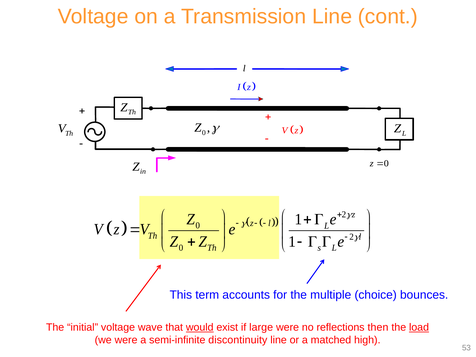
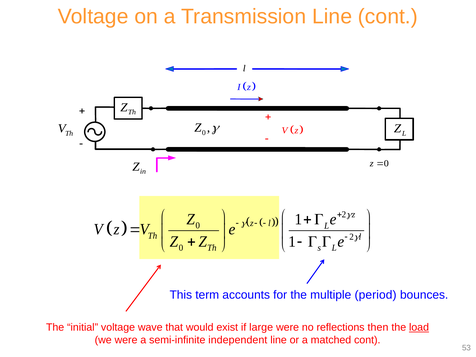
choice: choice -> period (376, 295)
would underline: present -> none (200, 327)
discontinuity: discontinuity -> independent (238, 340)
matched high: high -> cont (367, 340)
